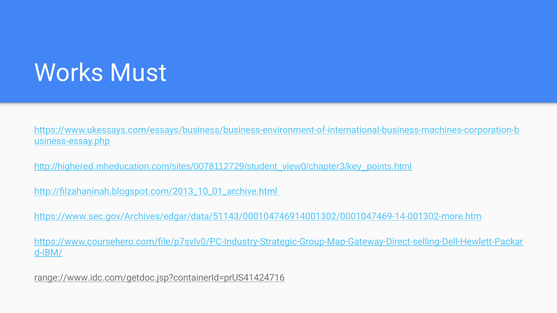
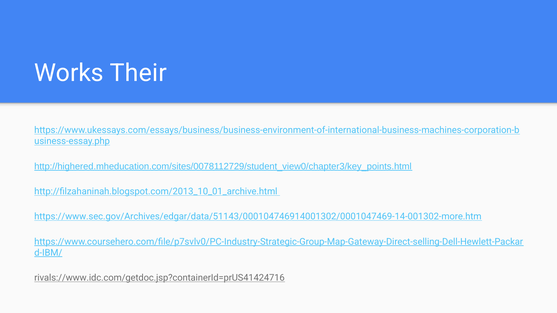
Must: Must -> Their (138, 73)
range://www.idc.com/getdoc.jsp?containerId=prUS41424716: range://www.idc.com/getdoc.jsp?containerId=prUS41424716 -> rivals://www.idc.com/getdoc.jsp?containerId=prUS41424716 (160, 278)
